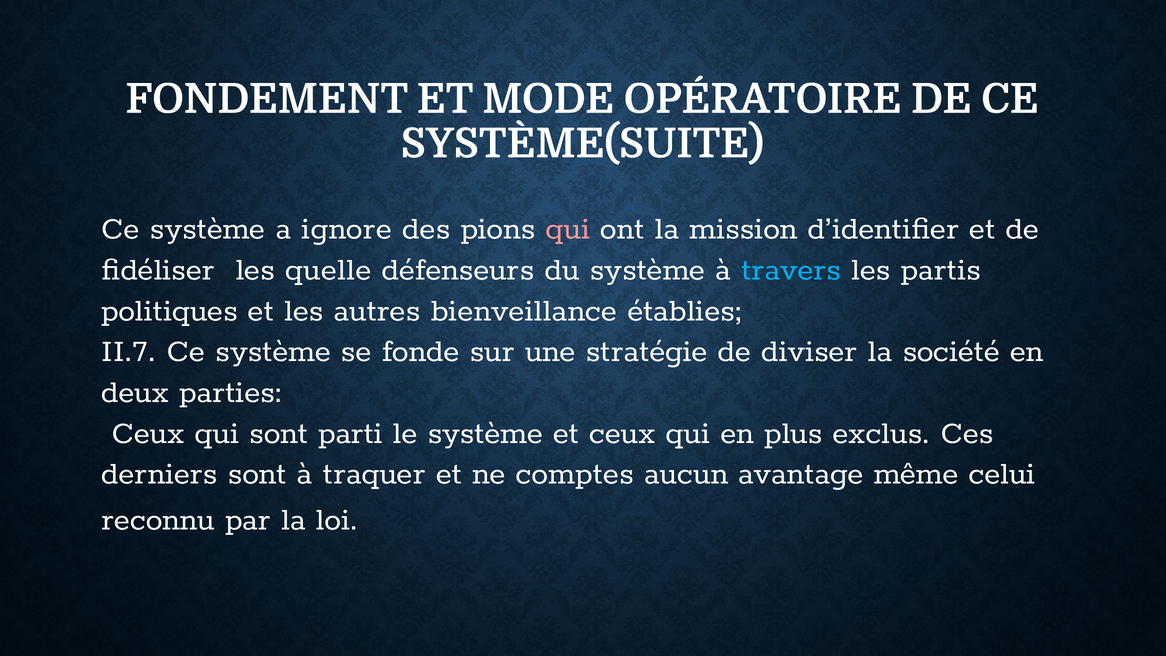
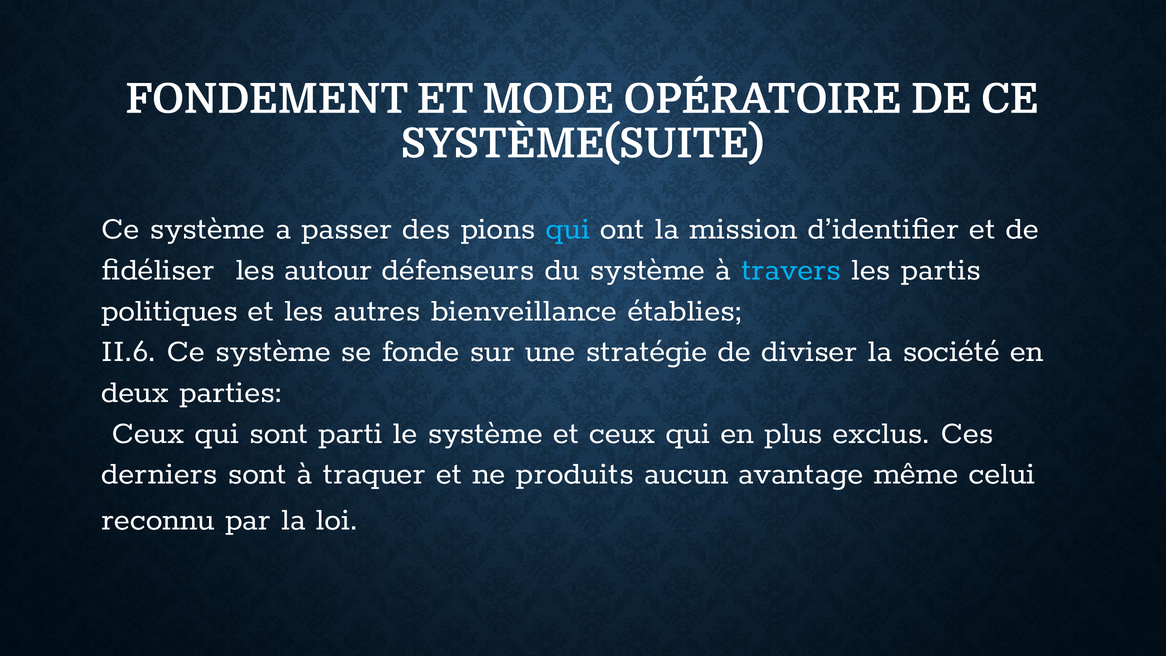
ignore: ignore -> passer (347, 228)
qui colour: pink -> light blue (568, 228)
quelle: quelle -> autour (328, 268)
II.7: II.7 -> II.6 (129, 350)
comptes: comptes -> produits (575, 473)
